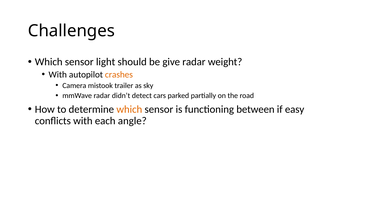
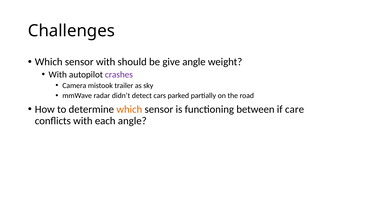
sensor light: light -> with (106, 62)
give radar: radar -> angle (194, 62)
crashes colour: orange -> purple (119, 75)
easy: easy -> care (295, 110)
